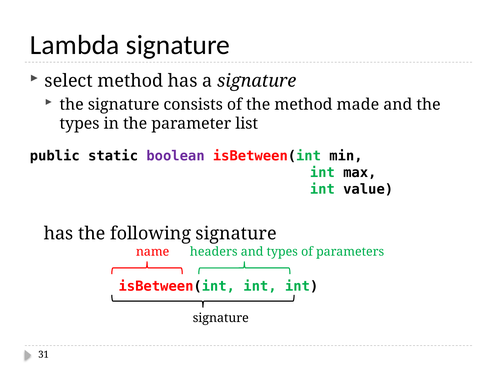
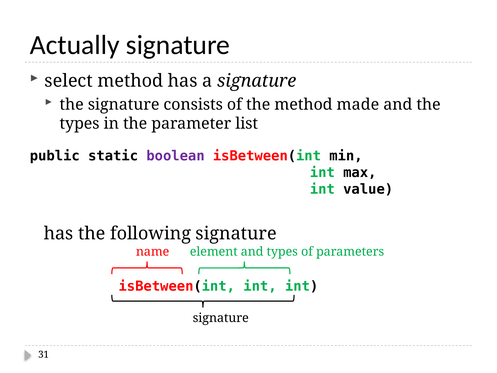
Lambda: Lambda -> Actually (75, 45)
headers: headers -> element (214, 252)
